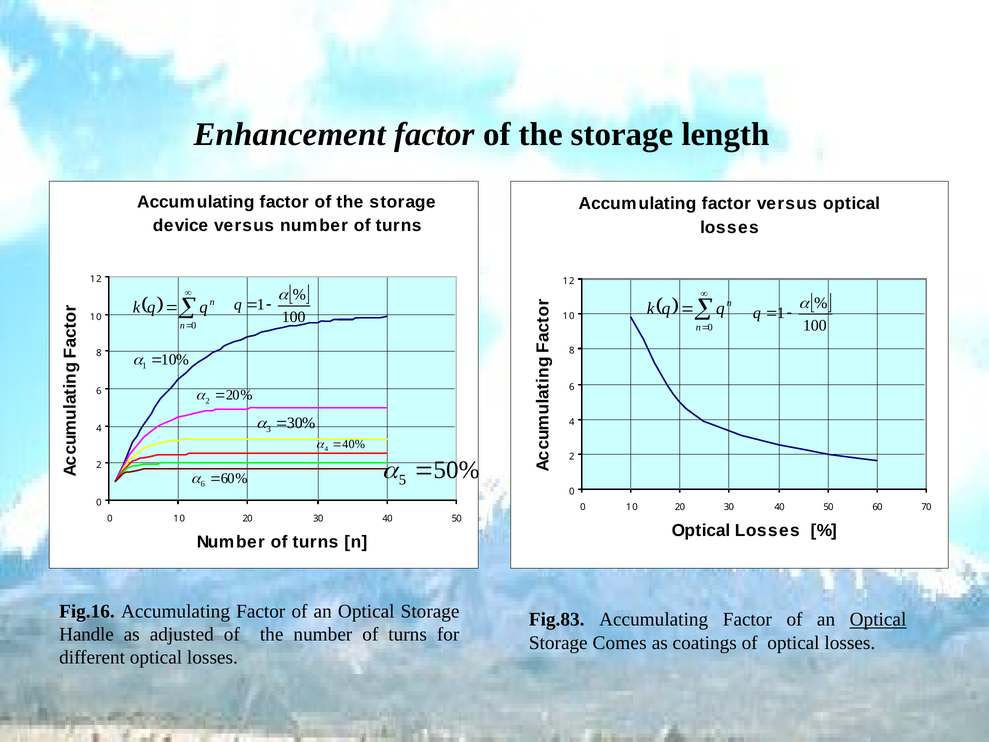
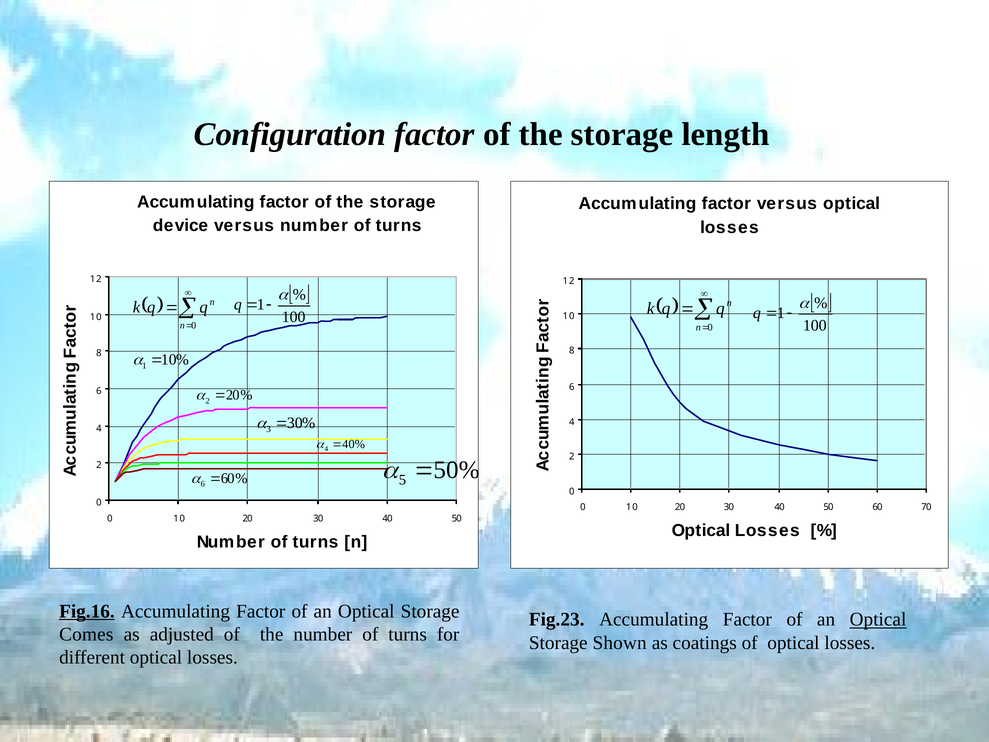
Enhancement: Enhancement -> Configuration (290, 134)
Fig.16 underline: none -> present (87, 611)
Fig.83: Fig.83 -> Fig.23 (557, 619)
Handle: Handle -> Comes (86, 634)
Comes: Comes -> Shown (620, 642)
